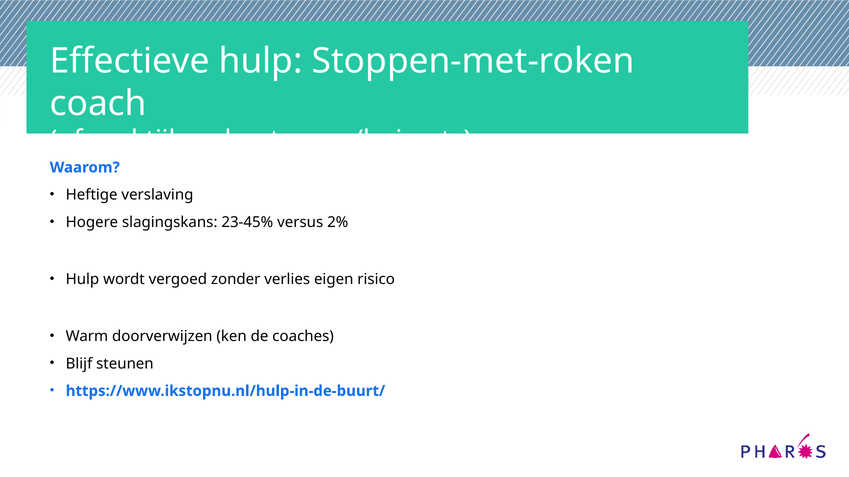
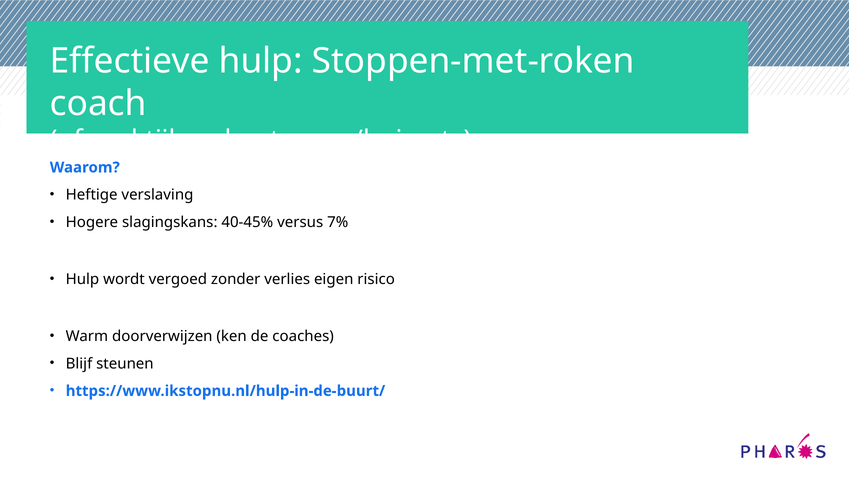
23-45%: 23-45% -> 40-45% (247, 222)
2%: 2% -> 7% (338, 222)
